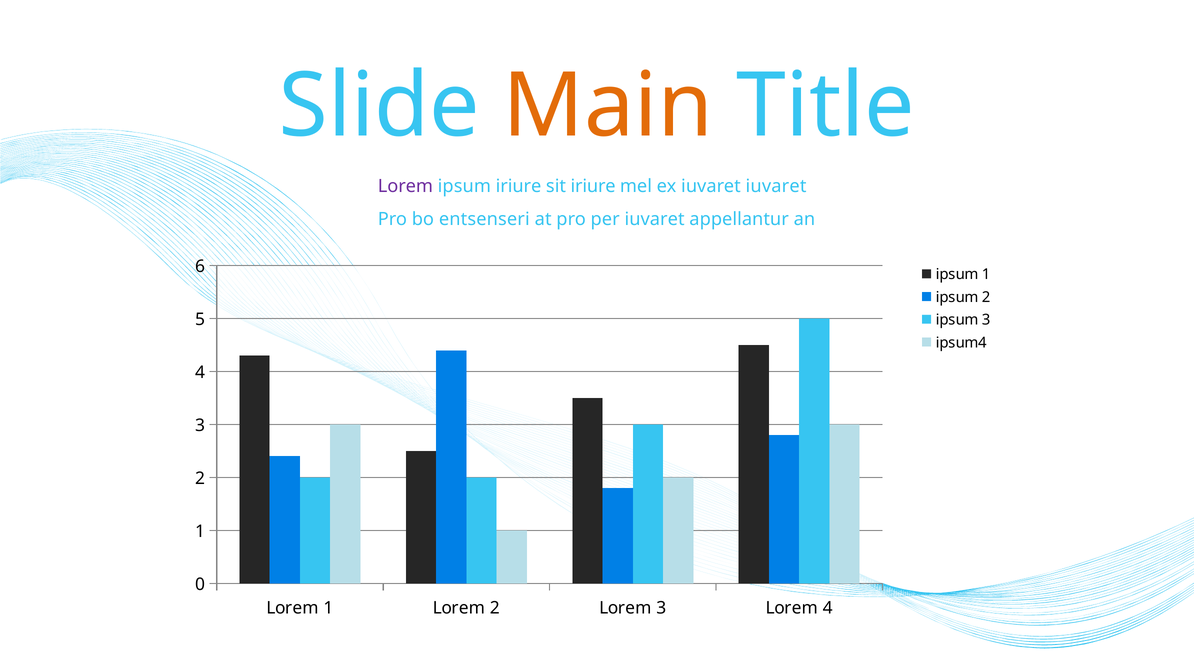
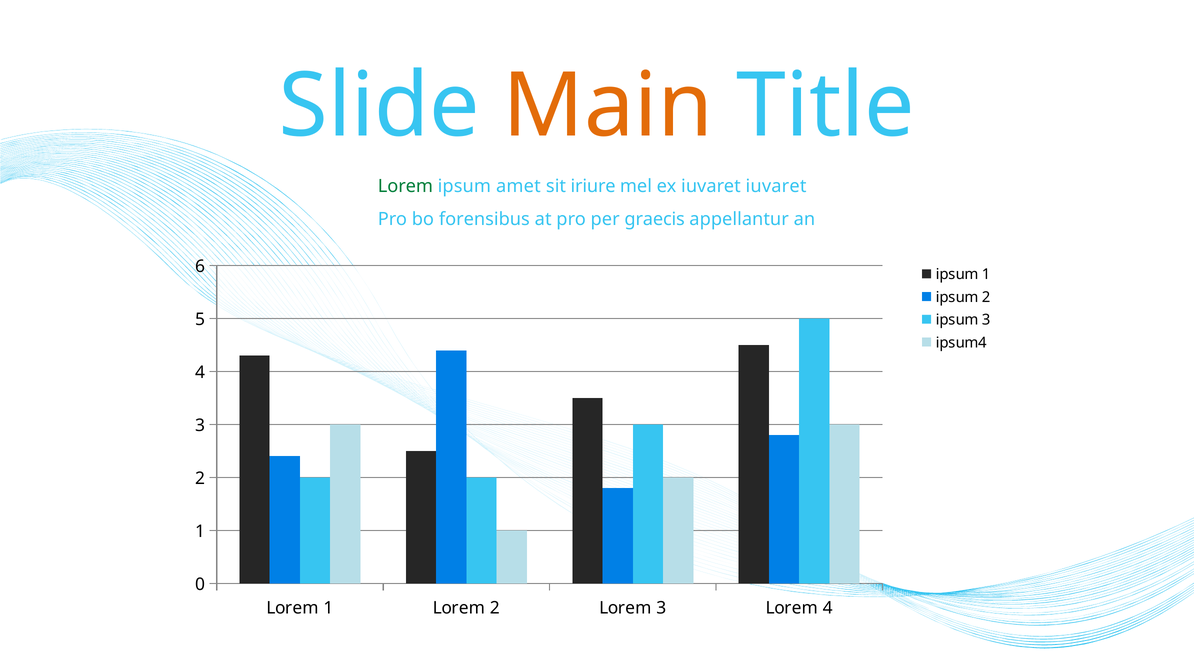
Lorem colour: purple -> green (405, 186)
ipsum iriure: iriure -> amet (518, 186)
entsenseri: entsenseri -> forensibus (484, 219)
per iuvaret: iuvaret -> graecis (655, 219)
